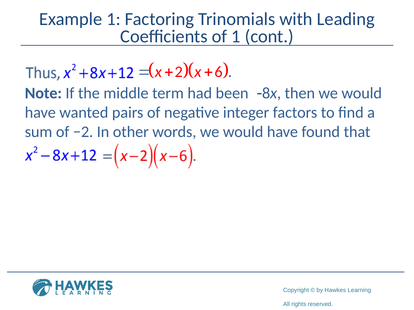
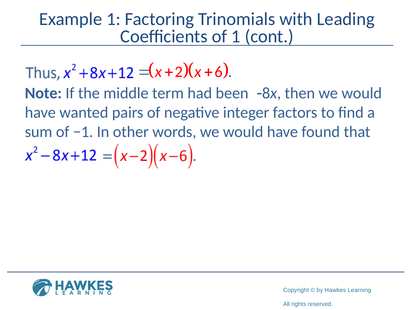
−2: −2 -> −1 (83, 132)
